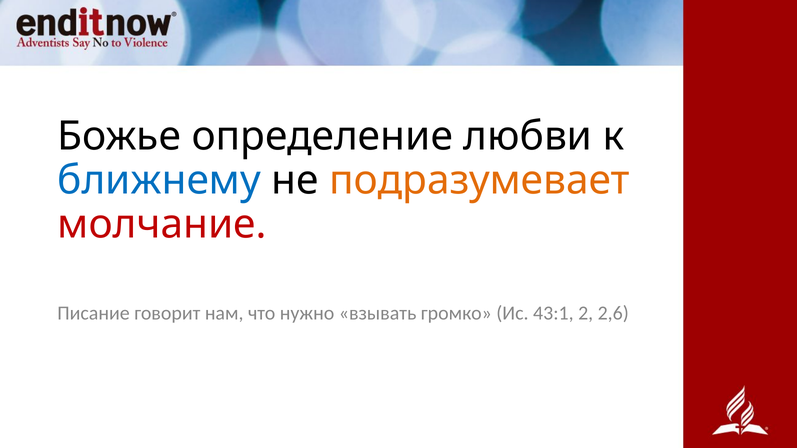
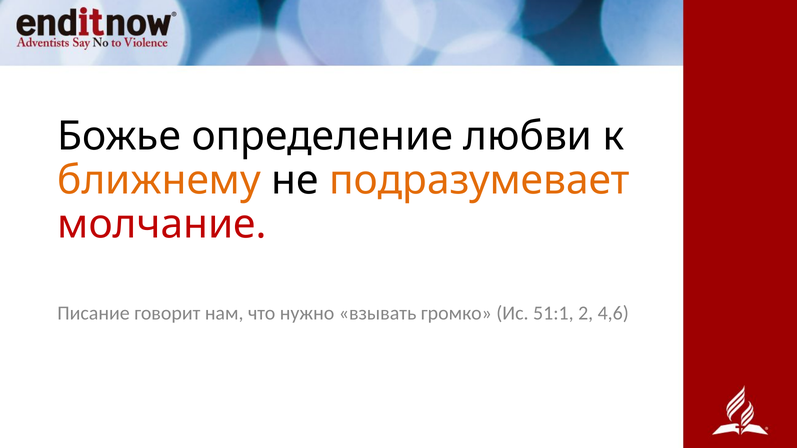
ближнему colour: blue -> orange (159, 180)
43:1: 43:1 -> 51:1 (553, 314)
2,6: 2,6 -> 4,6 (613, 314)
